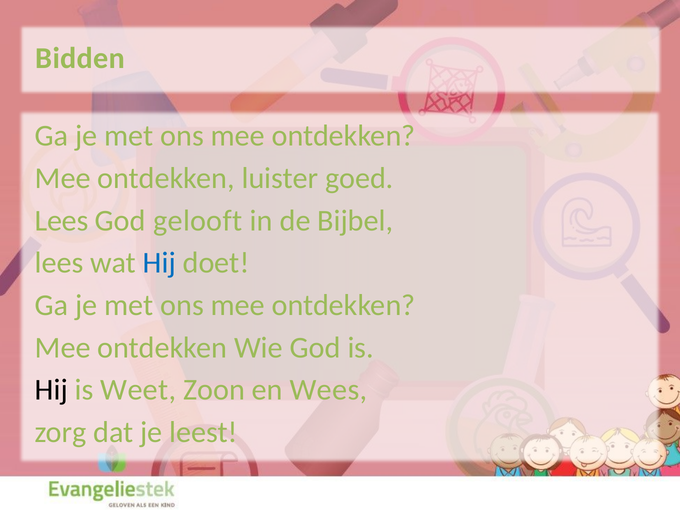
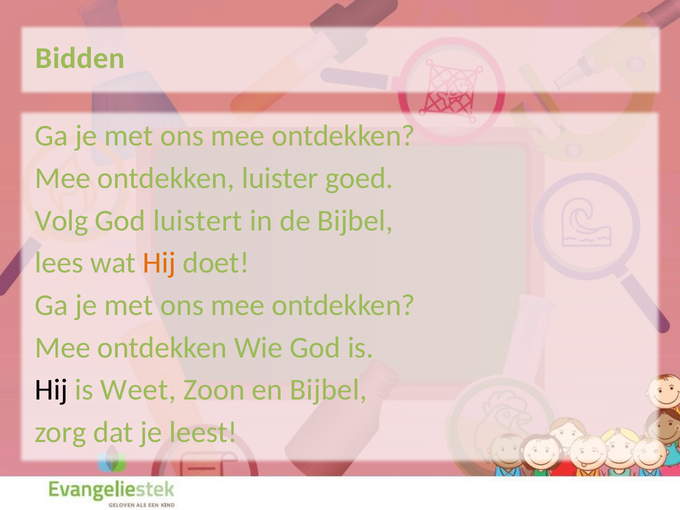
Lees: Lees -> Volg (62, 221)
gelooft: gelooft -> luistert (198, 221)
Hij colour: blue -> orange (159, 263)
en Wees: Wees -> Bijbel (329, 390)
